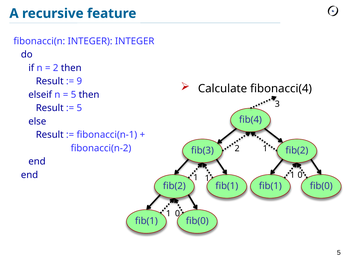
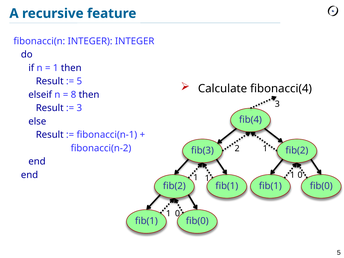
2: 2 -> 1 (56, 68)
9: 9 -> 5 (79, 81)
5: 5 -> 8 (74, 95)
5: 5 -> 3 (79, 108)
